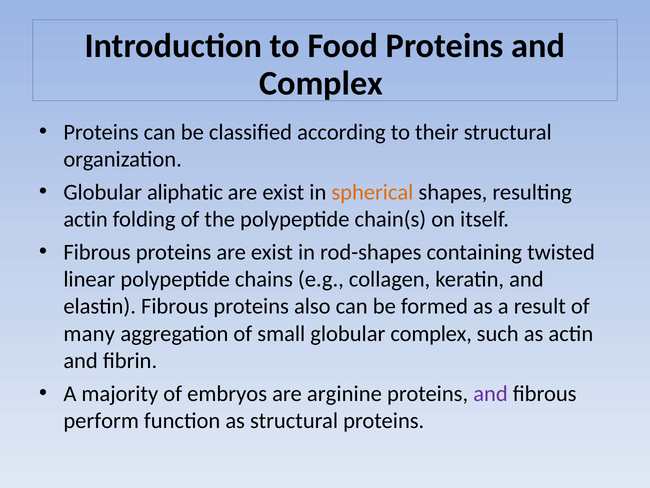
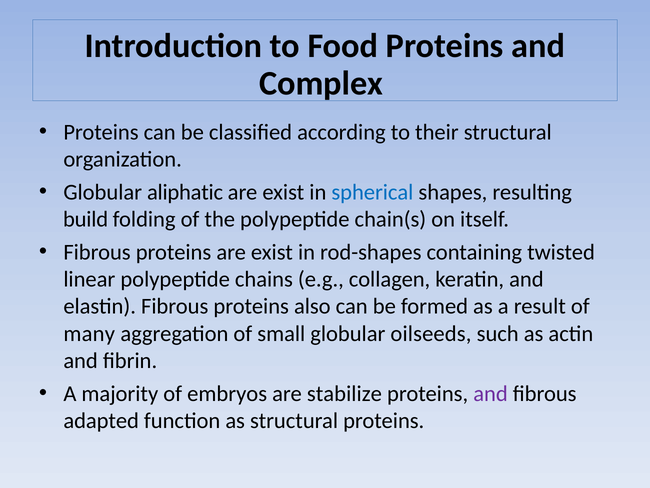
spherical colour: orange -> blue (372, 192)
actin: actin -> build (86, 219)
globular complex: complex -> oilseeds (431, 333)
arginine: arginine -> stabilize (344, 393)
perform: perform -> adapted (101, 420)
